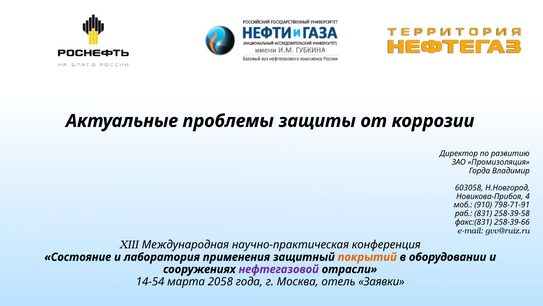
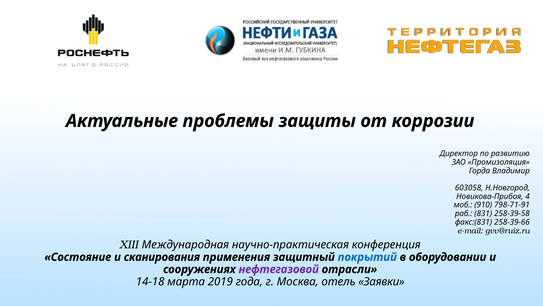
лаборатория: лаборатория -> сканирования (162, 257)
покрытий colour: orange -> blue (367, 257)
14-54: 14-54 -> 14-18 (150, 281)
2058: 2058 -> 2019 (220, 281)
